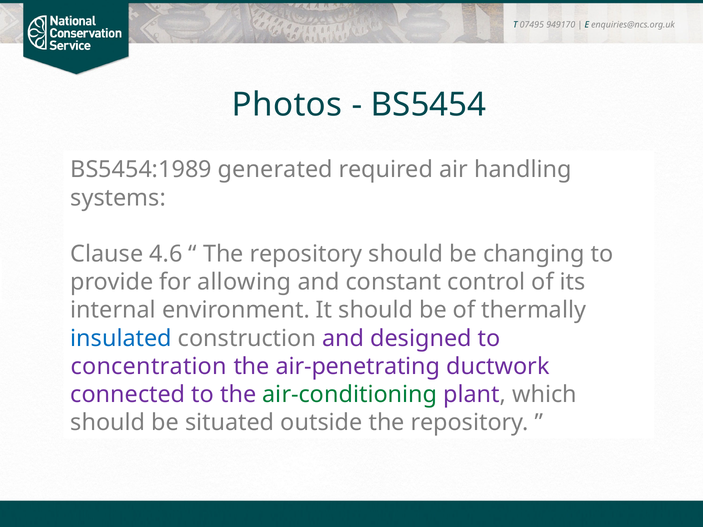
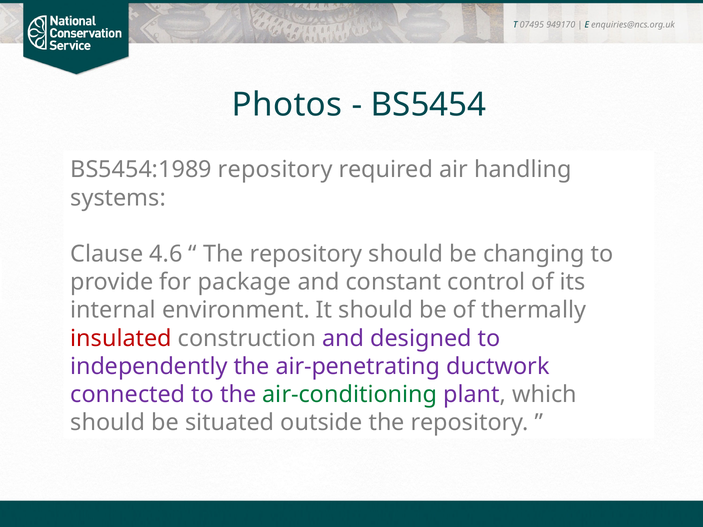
BS5454:1989 generated: generated -> repository (275, 170)
allowing: allowing -> package (244, 282)
insulated colour: blue -> red (121, 338)
concentration: concentration -> independently (149, 367)
